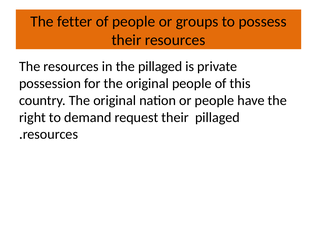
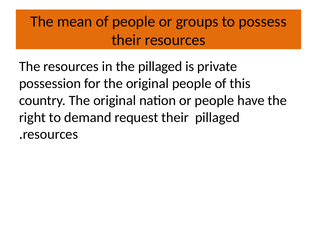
fetter: fetter -> mean (75, 21)
